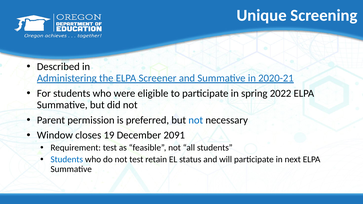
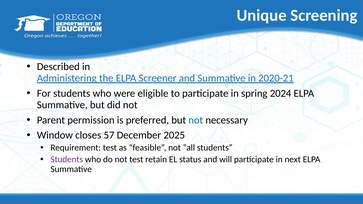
2022: 2022 -> 2024 (281, 93)
19: 19 -> 57 (109, 135)
2091: 2091 -> 2025 (174, 135)
Students colour: blue -> purple (67, 160)
